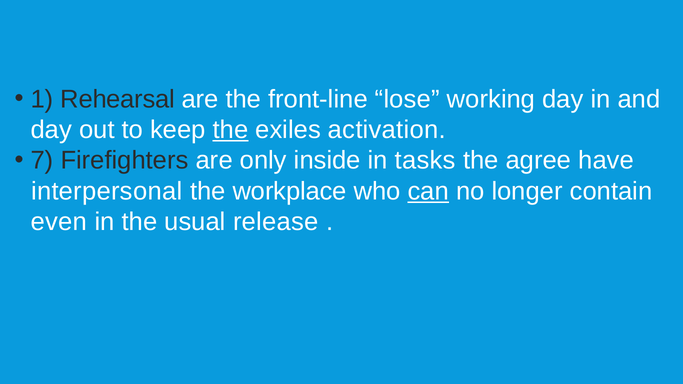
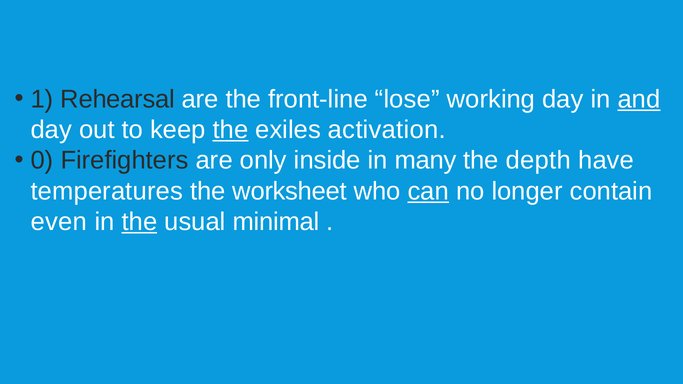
and underline: none -> present (639, 99)
7: 7 -> 0 (42, 161)
tasks: tasks -> many (426, 161)
agree: agree -> depth (538, 161)
interpersonal: interpersonal -> temperatures (107, 191)
workplace: workplace -> worksheet (290, 191)
the underline: none -> present (139, 222)
release: release -> minimal (276, 222)
